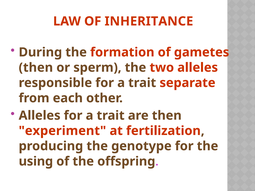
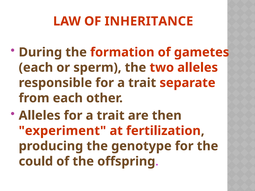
then: then -> each (36, 68)
using: using -> could (36, 162)
